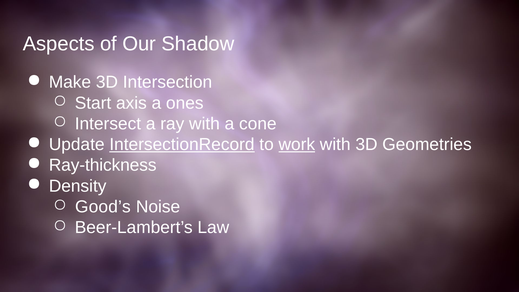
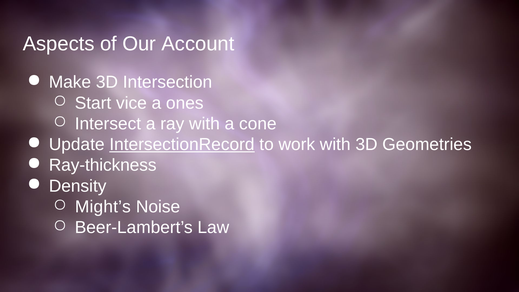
Shadow: Shadow -> Account (198, 44)
axis: axis -> vice (131, 103)
work underline: present -> none (297, 144)
Good’s: Good’s -> Might’s (103, 207)
